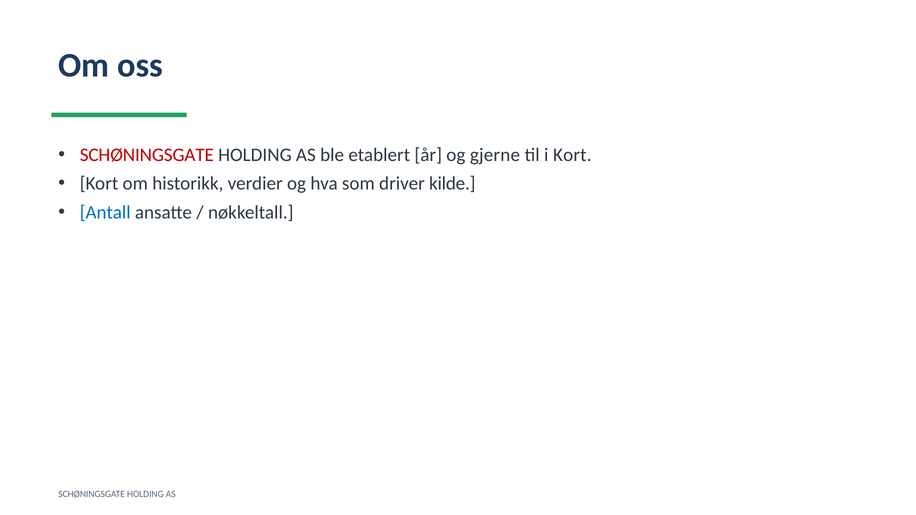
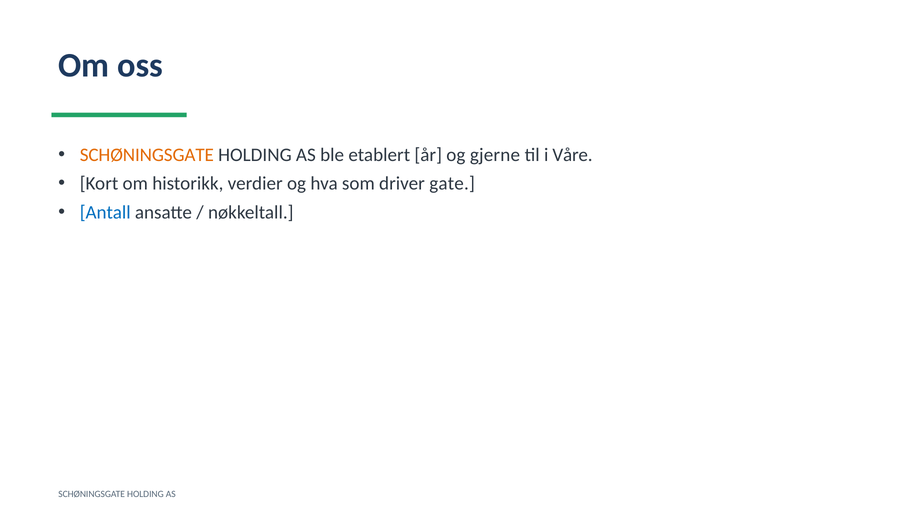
SCHØNINGSGATE colour: red -> orange (147, 155)
i Kort: Kort -> Våre (573, 155)
kilde: kilde -> gate (452, 184)
